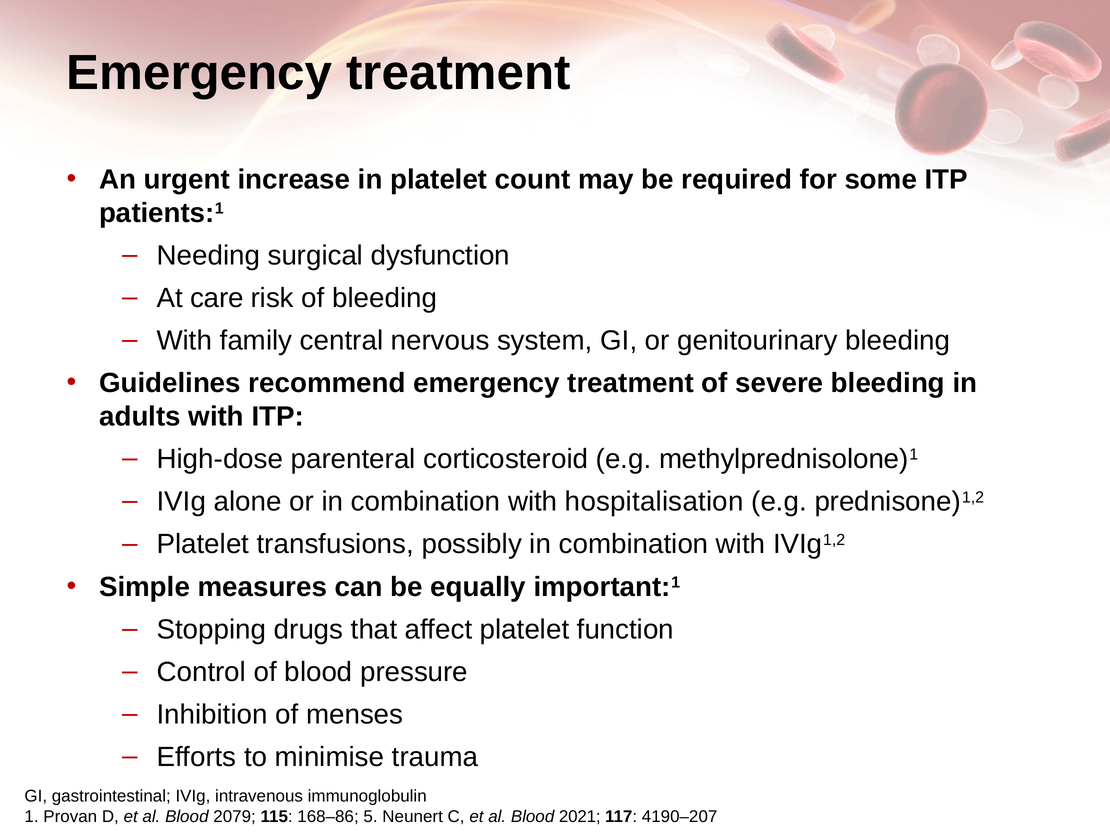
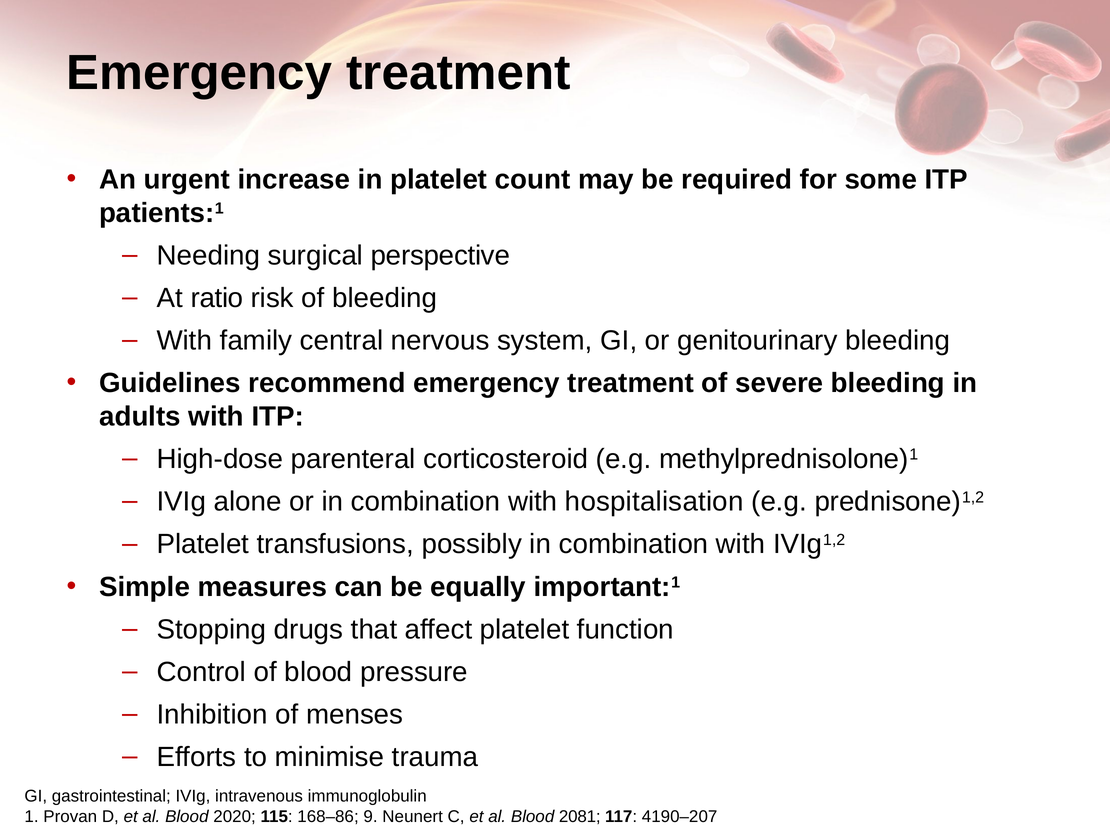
dysfunction: dysfunction -> perspective (440, 255)
care: care -> ratio (217, 298)
2079: 2079 -> 2020 (235, 816)
5: 5 -> 9 (371, 816)
2021: 2021 -> 2081 (580, 816)
